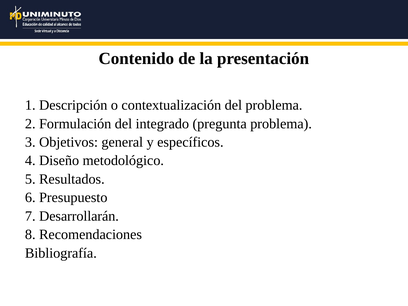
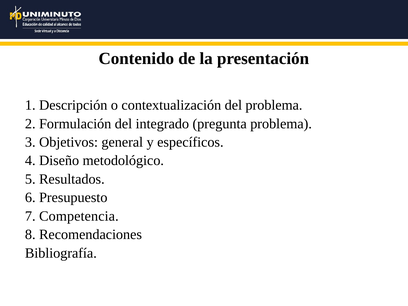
Desarrollarán: Desarrollarán -> Competencia (79, 216)
